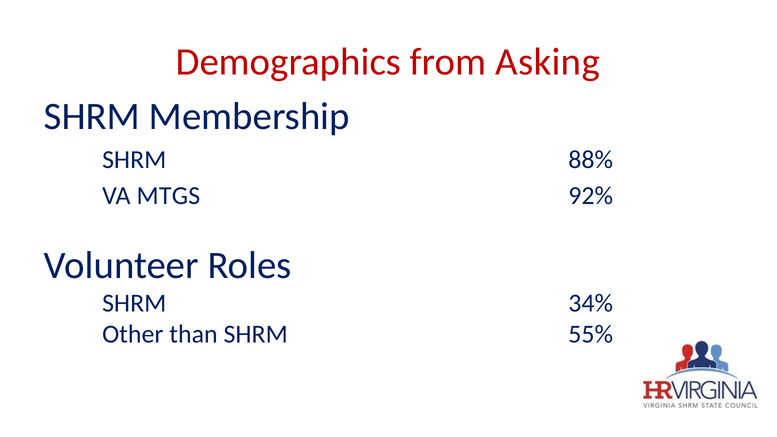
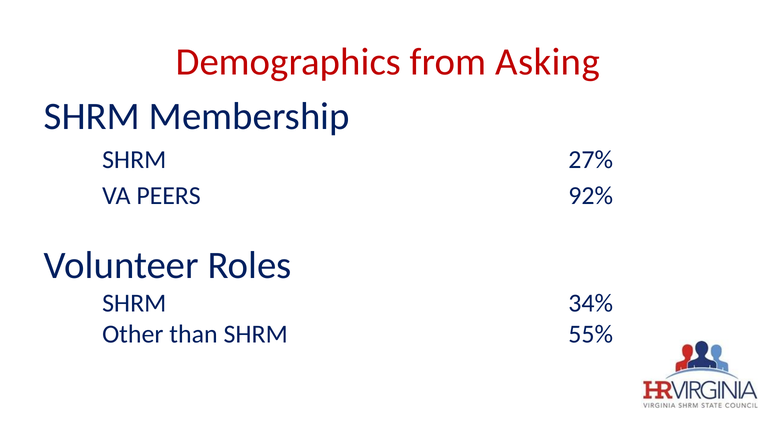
88%: 88% -> 27% (591, 160)
MTGS: MTGS -> PEERS (169, 196)
